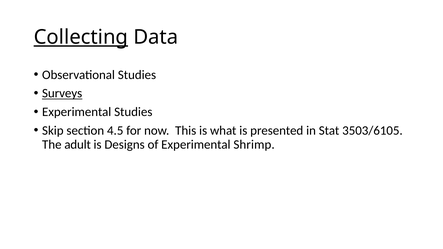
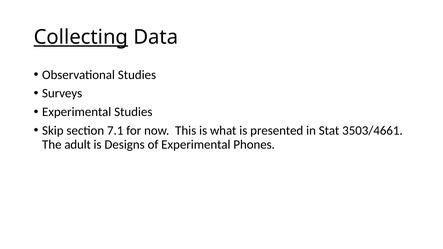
Surveys underline: present -> none (62, 93)
4.5: 4.5 -> 7.1 (115, 131)
3503/6105: 3503/6105 -> 3503/4661 (372, 131)
Shrimp: Shrimp -> Phones (254, 145)
